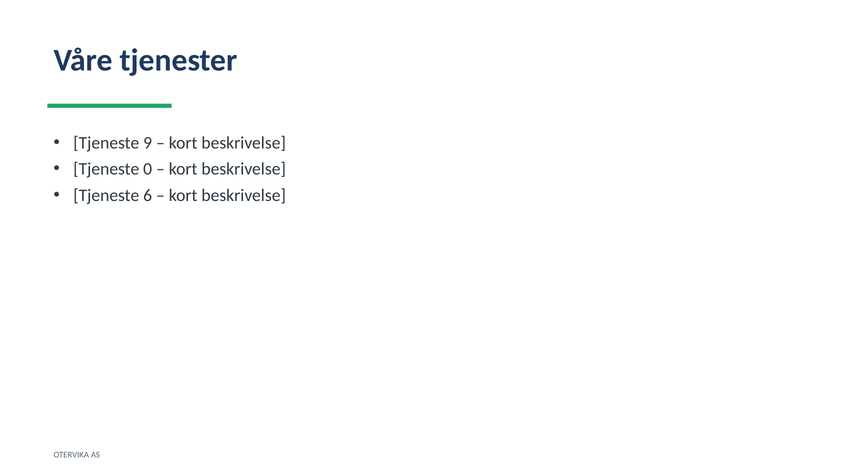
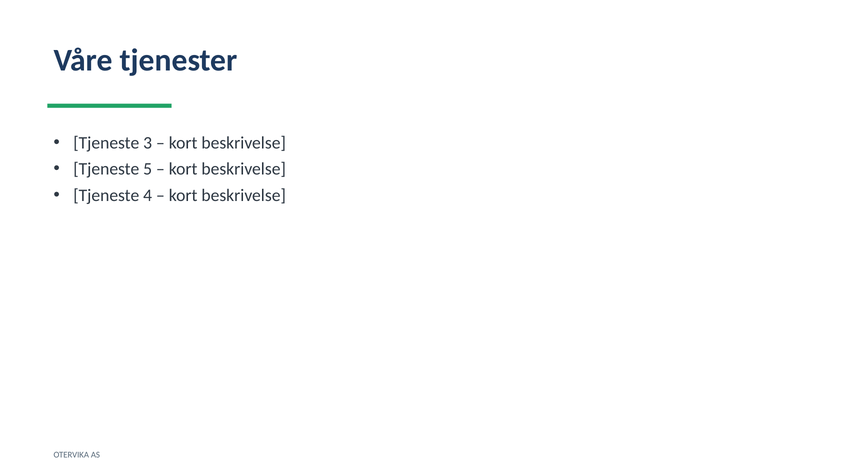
9: 9 -> 3 (148, 143)
0: 0 -> 5 (148, 169)
6: 6 -> 4 (148, 195)
